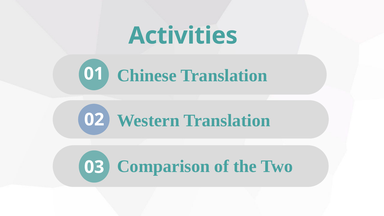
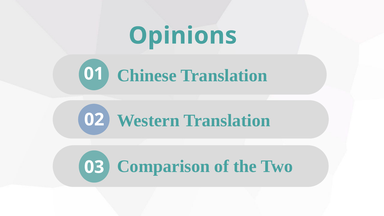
Activities: Activities -> Opinions (183, 36)
